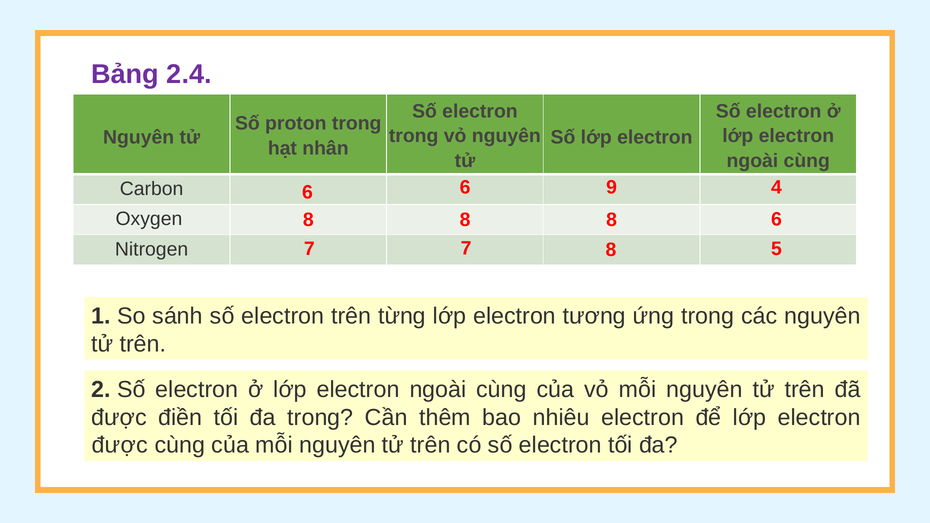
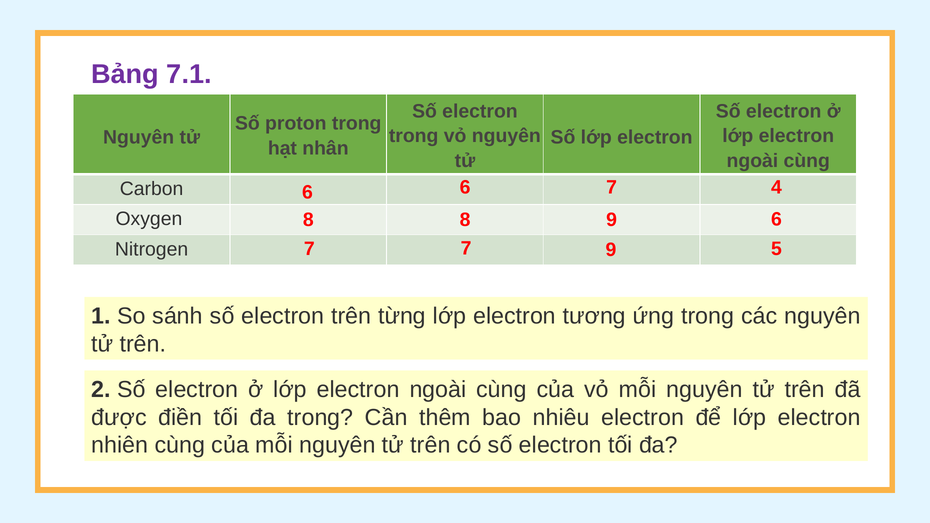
2.4: 2.4 -> 7.1 (189, 74)
9: 9 -> 7 (612, 187)
8: 8 -> 9 (612, 220)
8: 8 -> 9 (611, 250)
được: được -> nhiên (120, 445)
